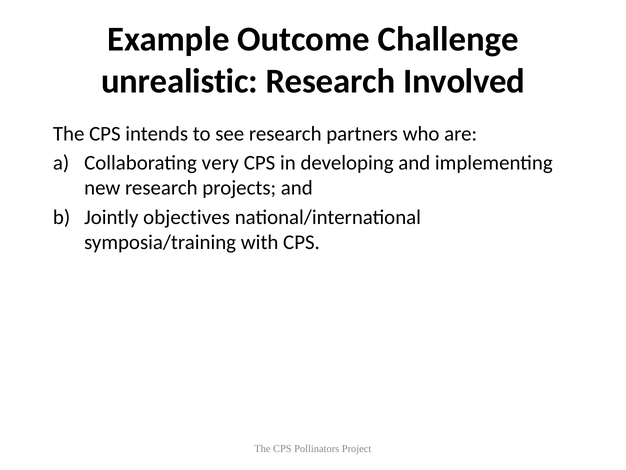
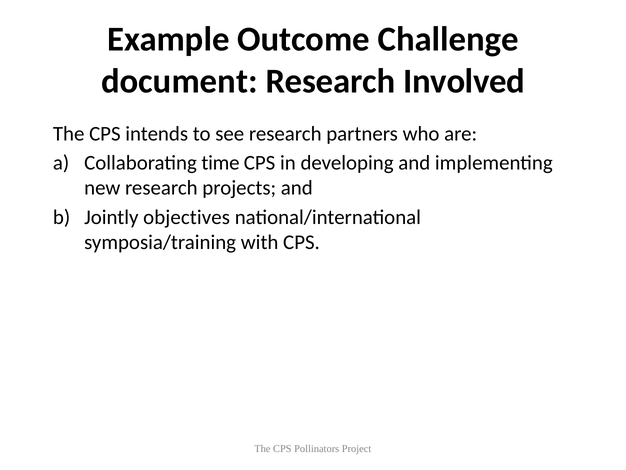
unrealistic: unrealistic -> document (179, 81)
very: very -> time (220, 163)
